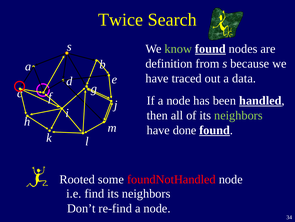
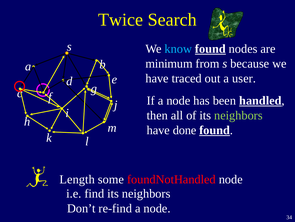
know colour: light green -> light blue (178, 49)
definition: definition -> minimum (169, 63)
data: data -> user (244, 78)
Rooted: Rooted -> Length (77, 179)
